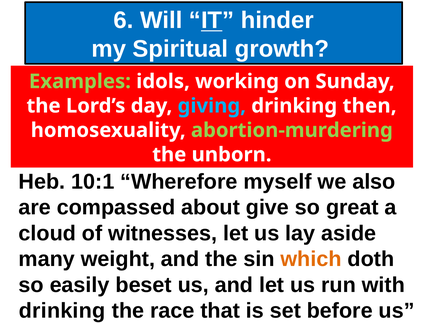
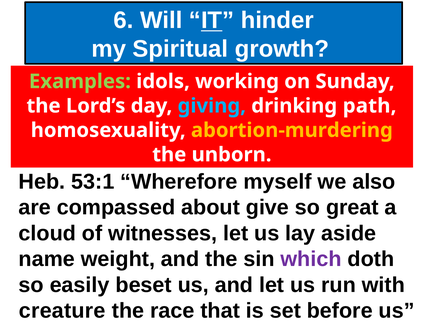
then: then -> path (370, 106)
abortion-murdering colour: light green -> yellow (292, 130)
10:1: 10:1 -> 53:1 (93, 182)
many: many -> name (47, 259)
which colour: orange -> purple (311, 259)
drinking: drinking -> creature (62, 311)
